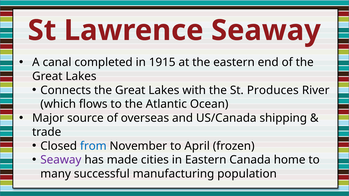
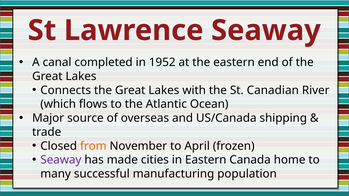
1915: 1915 -> 1952 (162, 62)
Produces: Produces -> Canadian (273, 90)
from colour: blue -> orange (93, 146)
